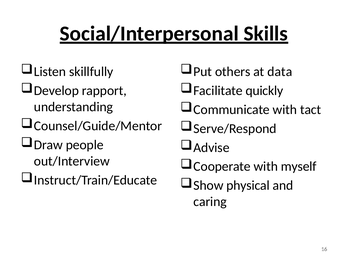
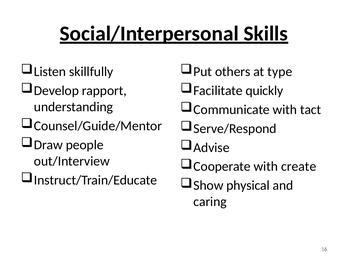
data: data -> type (280, 72)
myself: myself -> create (299, 167)
